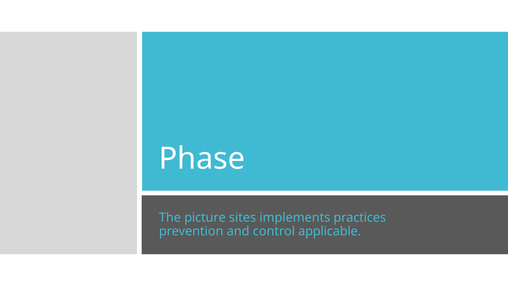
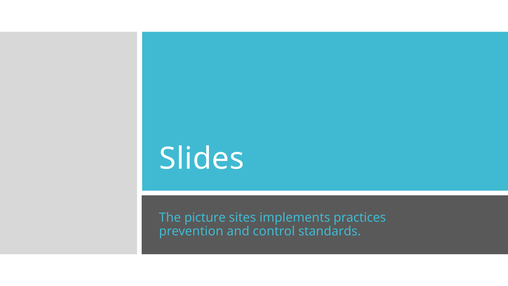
Phase: Phase -> Slides (202, 158)
applicable: applicable -> standards (330, 231)
